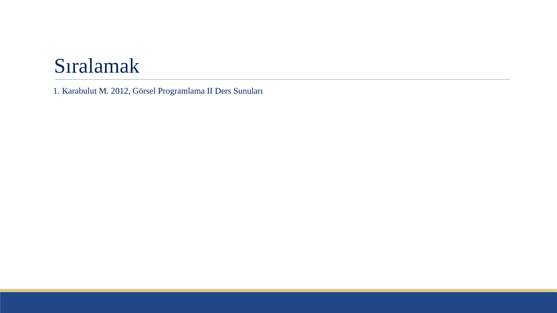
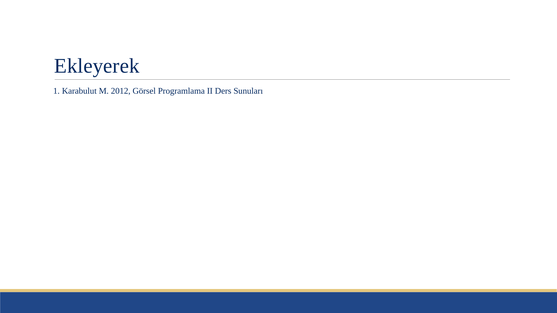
Sıralamak: Sıralamak -> Ekleyerek (97, 66)
